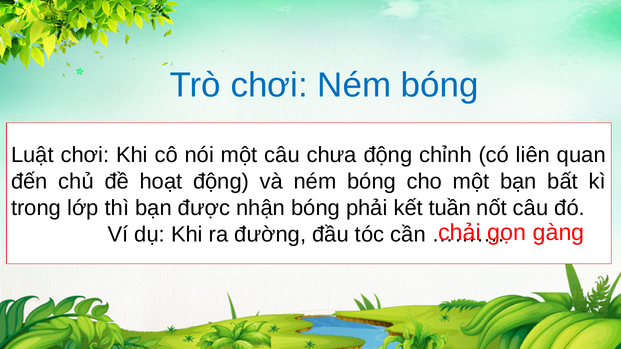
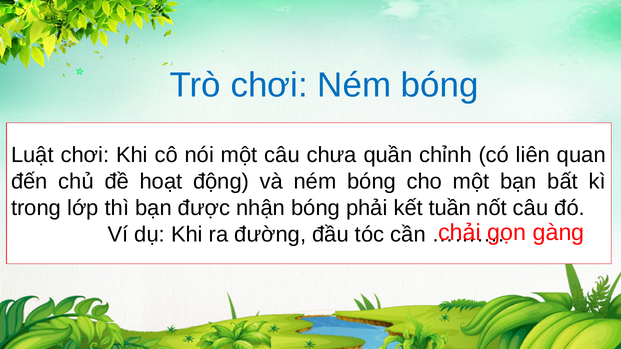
chưa động: động -> quần (388, 155)
